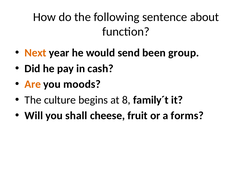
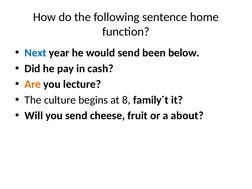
about: about -> home (204, 17)
Next colour: orange -> blue (36, 53)
group: group -> below (184, 53)
moods: moods -> lecture (82, 84)
you shall: shall -> send (76, 116)
forms: forms -> about (187, 116)
